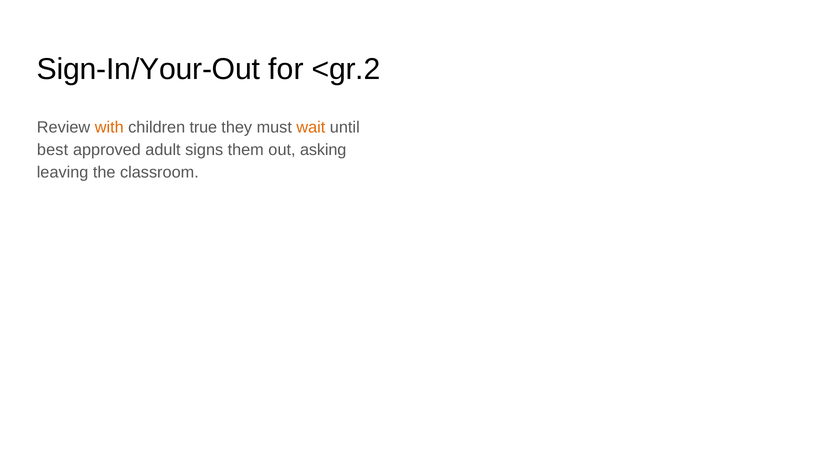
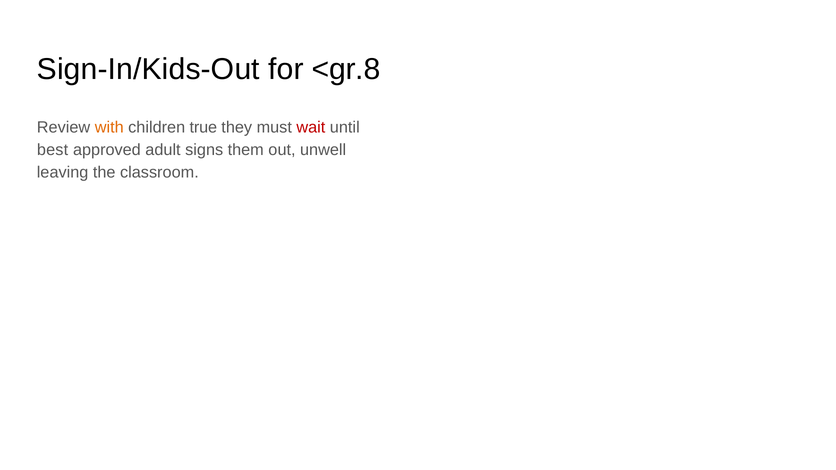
Sign-In/Your-Out: Sign-In/Your-Out -> Sign-In/Kids-Out (148, 69)
<gr.2: <gr.2 -> <gr.8 (346, 69)
wait colour: orange -> red (311, 128)
asking: asking -> unwell (323, 150)
